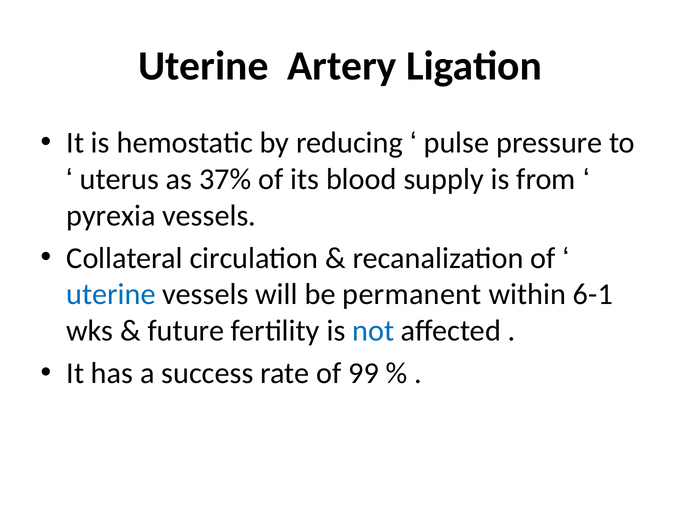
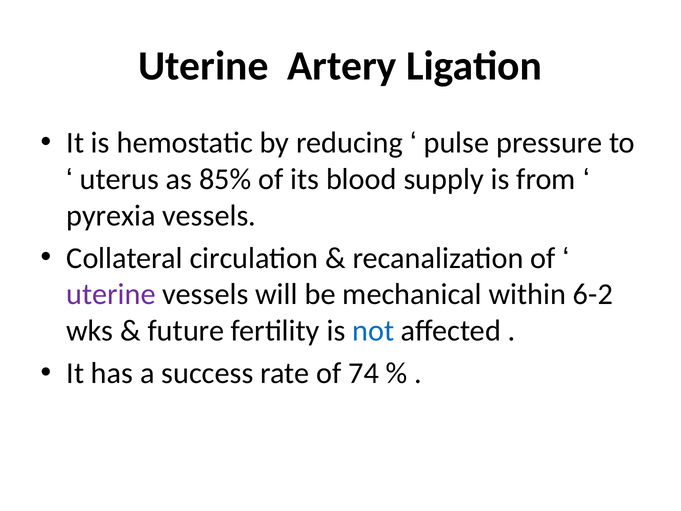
37%: 37% -> 85% (225, 179)
uterine colour: blue -> purple (111, 294)
permanent: permanent -> mechanical (412, 294)
6-1: 6-1 -> 6-2 (593, 294)
99: 99 -> 74 (364, 373)
